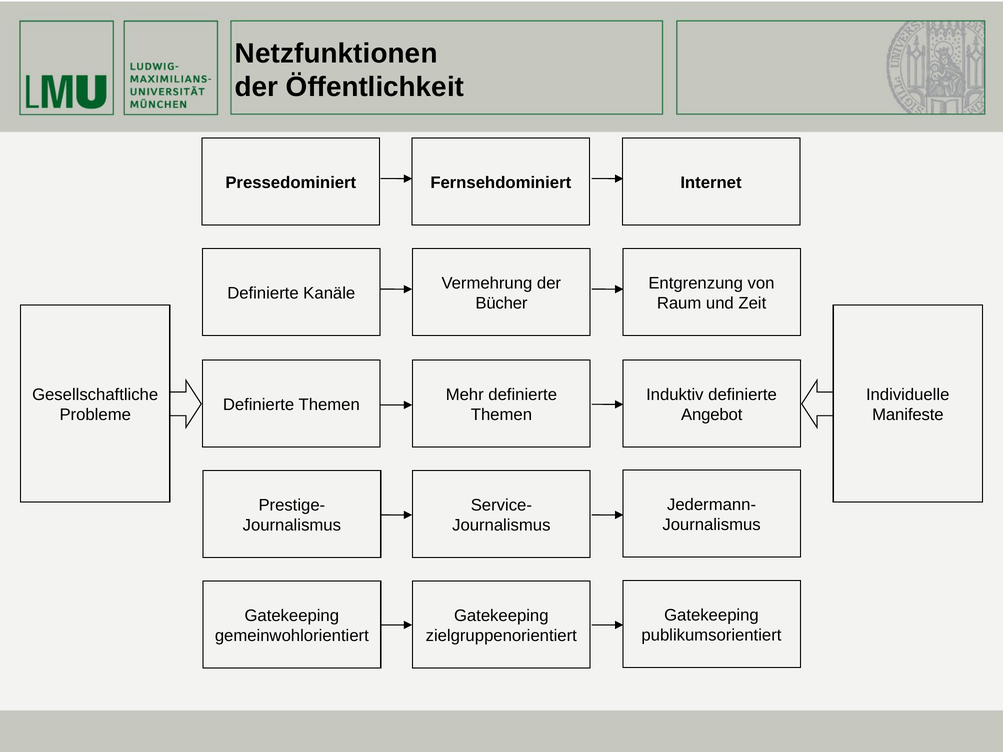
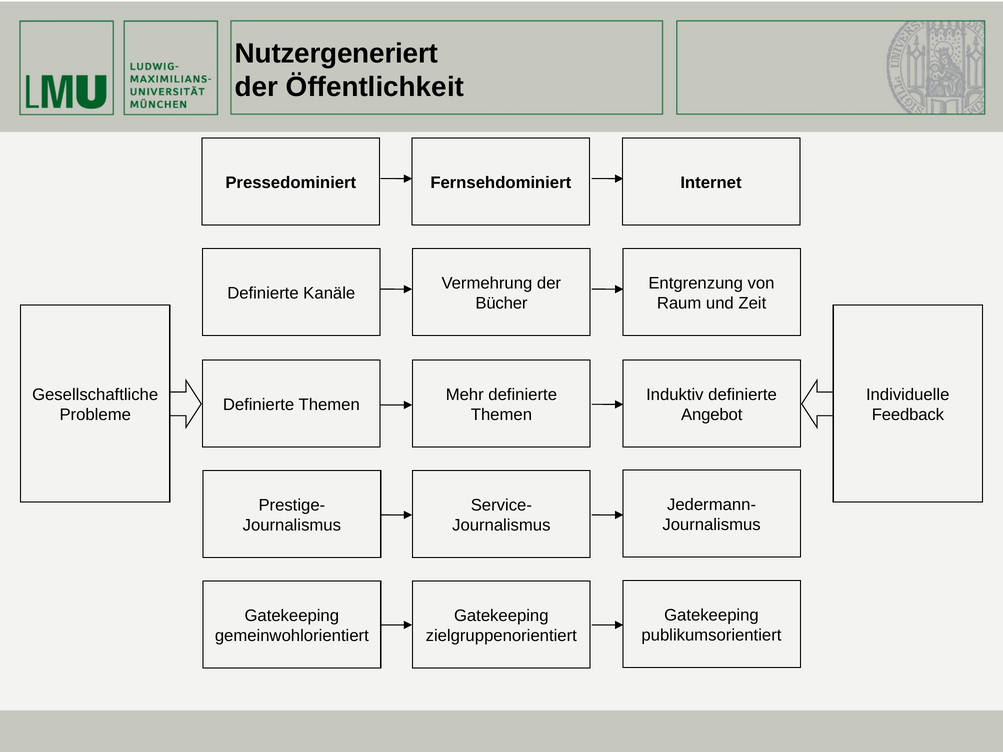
Netzfunktionen: Netzfunktionen -> Nutzergeneriert (336, 53)
Manifeste: Manifeste -> Feedback (908, 415)
